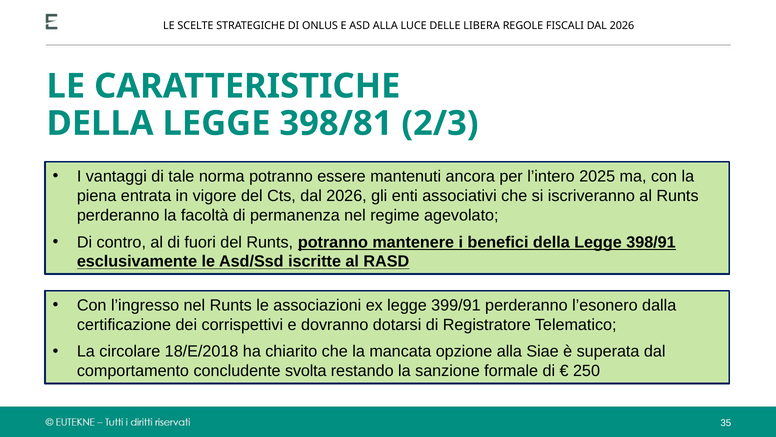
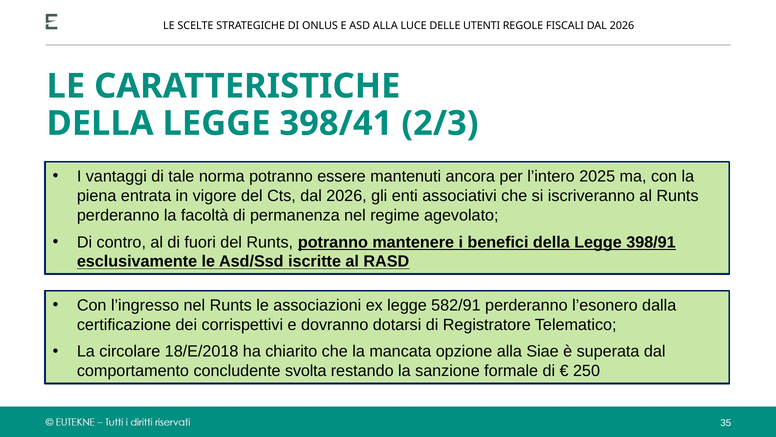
LIBERA: LIBERA -> UTENTI (482, 26)
398/81: 398/81 -> 398/41 (336, 123)
399/91: 399/91 -> 582/91 (456, 305)
